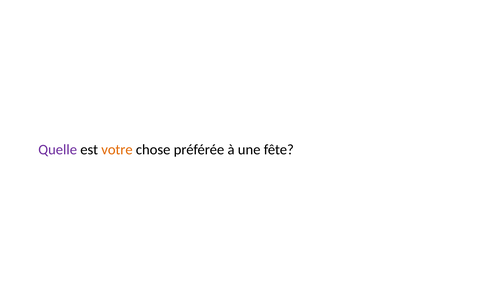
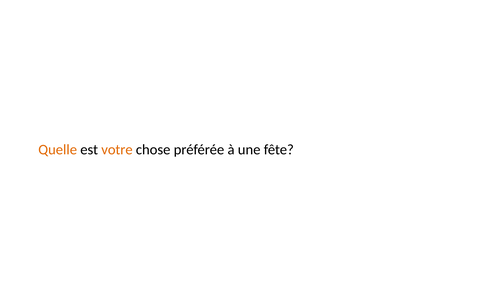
Quelle colour: purple -> orange (58, 150)
